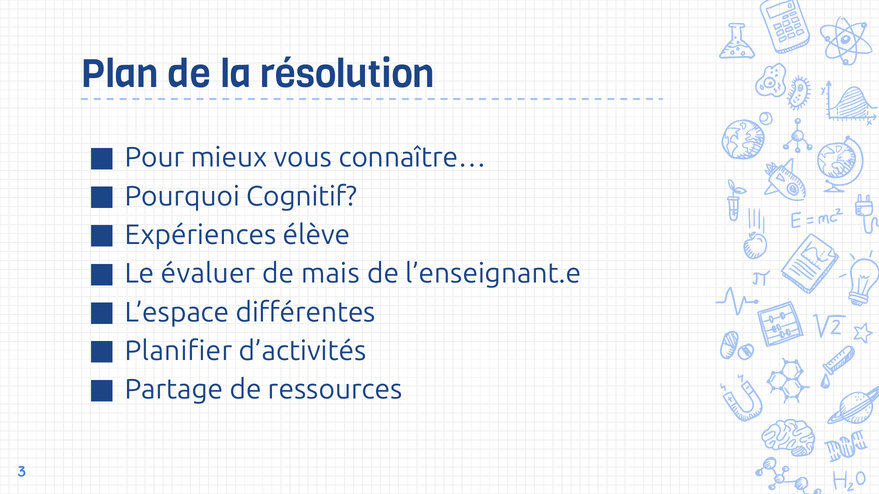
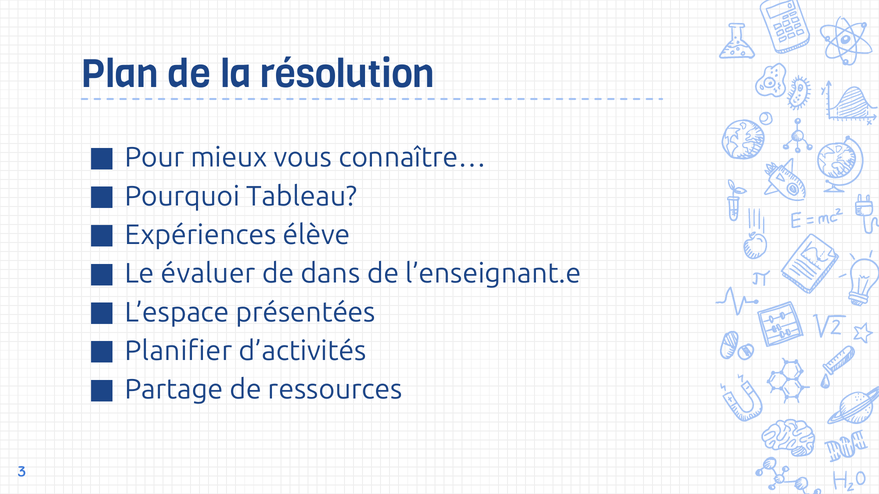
Cognitif: Cognitif -> Tableau (302, 197)
mais: mais -> dans (331, 274)
différentes: différentes -> présentées (306, 313)
